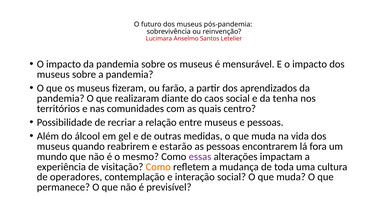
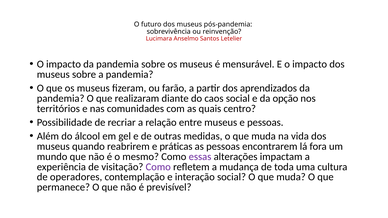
tenha: tenha -> opção (285, 99)
estarão: estarão -> práticas (176, 147)
Como colour: orange -> purple (158, 167)
